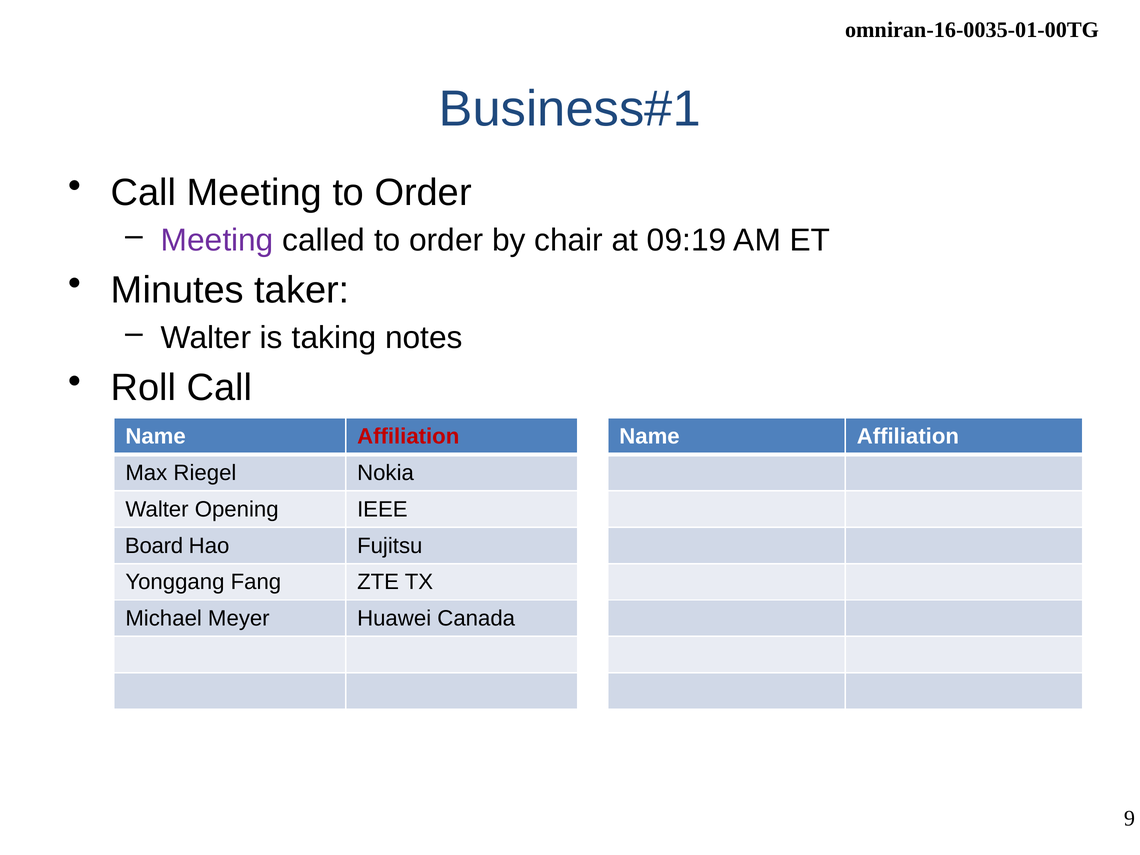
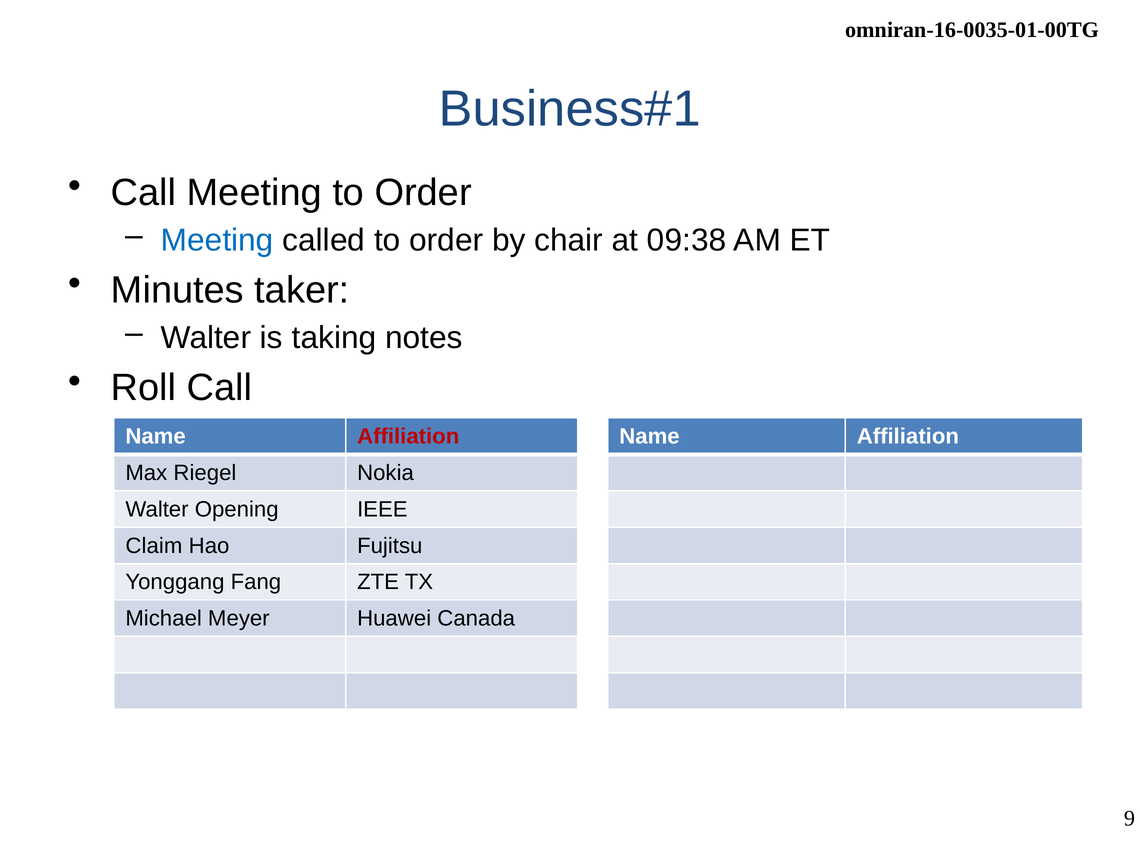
Meeting colour: purple -> blue (217, 240)
09:19: 09:19 -> 09:38 (687, 240)
Board: Board -> Claim (154, 546)
